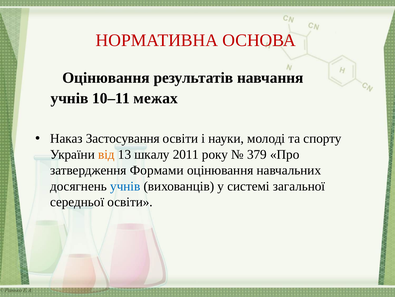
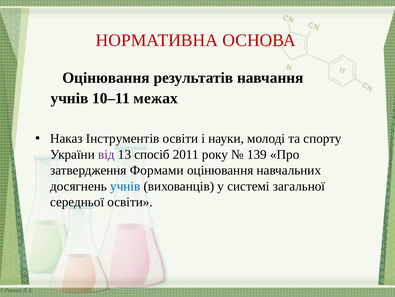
Застосування: Застосування -> Інструментів (123, 138)
від colour: orange -> purple (106, 154)
шкалу: шкалу -> спосіб (152, 154)
379: 379 -> 139 (257, 154)
